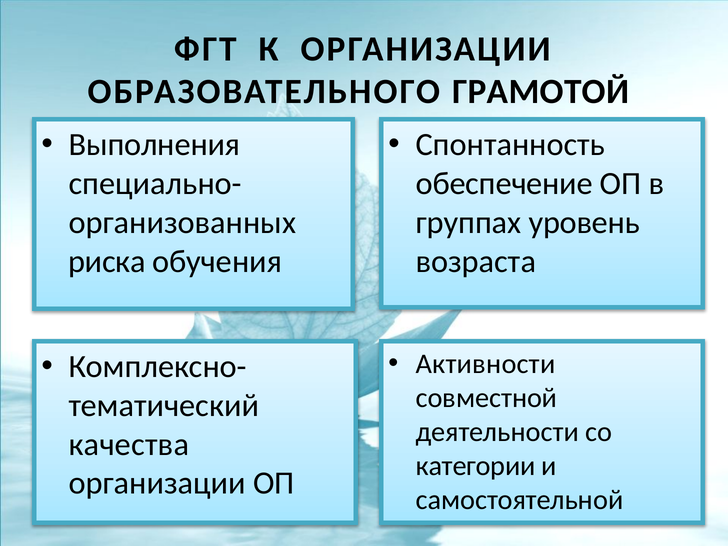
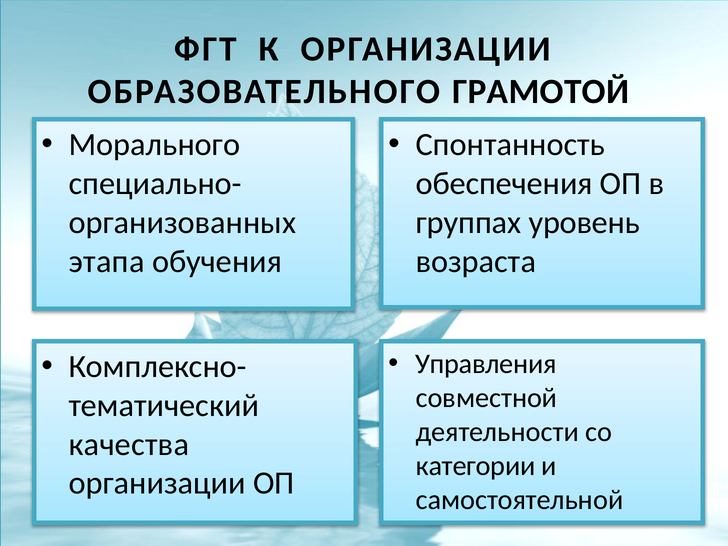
Выполнения: Выполнения -> Морального (154, 145)
обеспечение: обеспечение -> обеспечения (504, 184)
риска: риска -> этапа (107, 261)
Активности: Активности -> Управления (486, 364)
